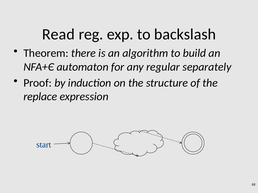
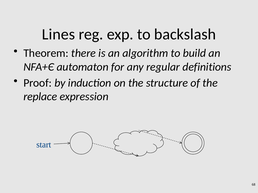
Read: Read -> Lines (58, 34)
separately: separately -> definitions (207, 67)
